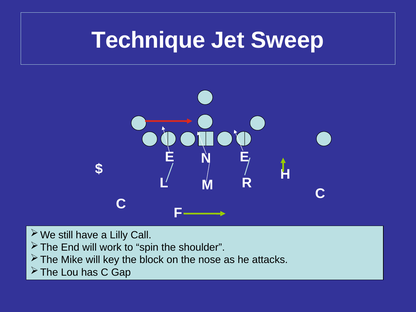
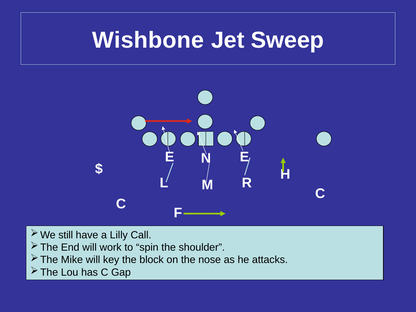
Technique: Technique -> Wishbone (148, 40)
